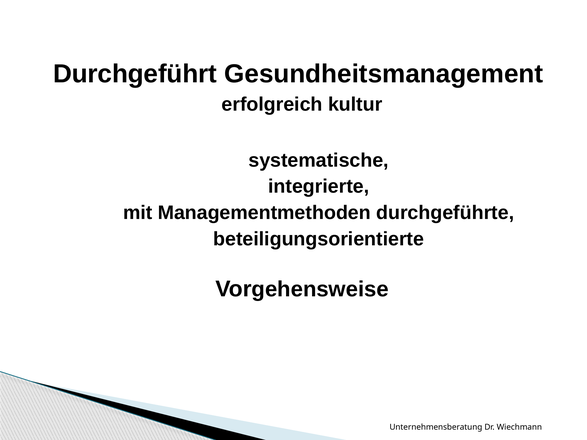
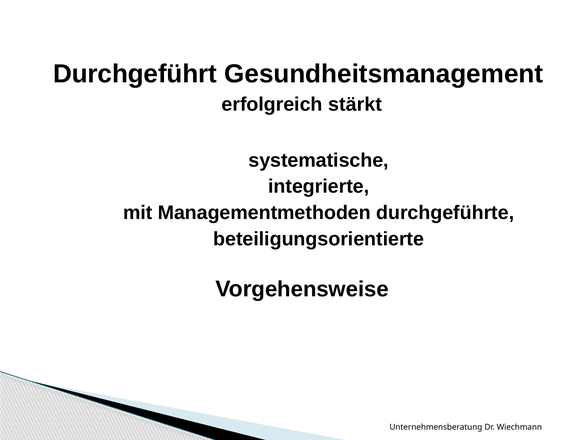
kultur: kultur -> stärkt (355, 104)
